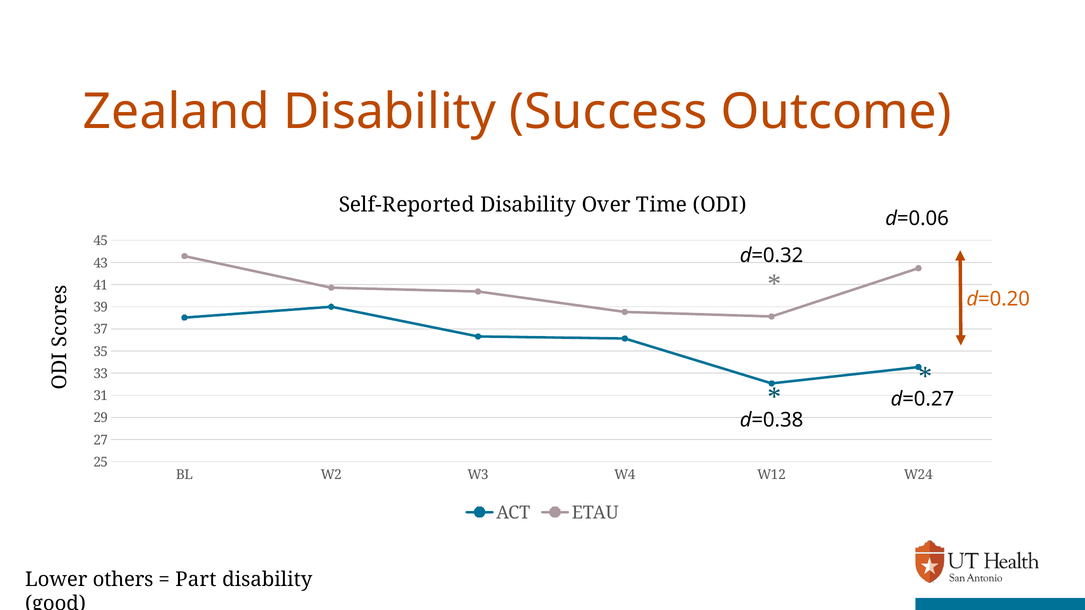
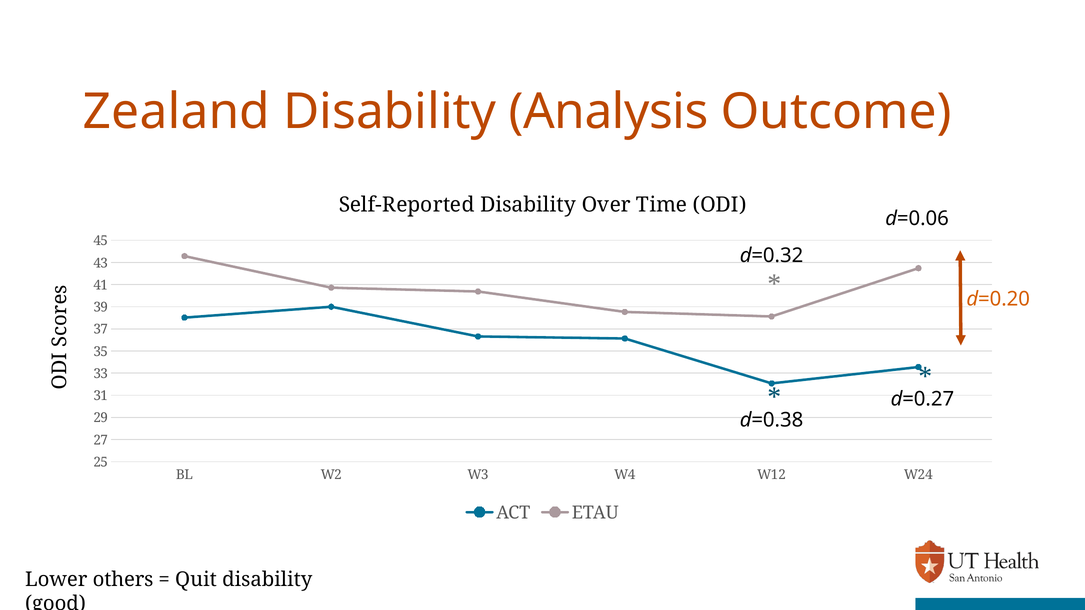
Success: Success -> Analysis (609, 112)
Part: Part -> Quit (196, 580)
